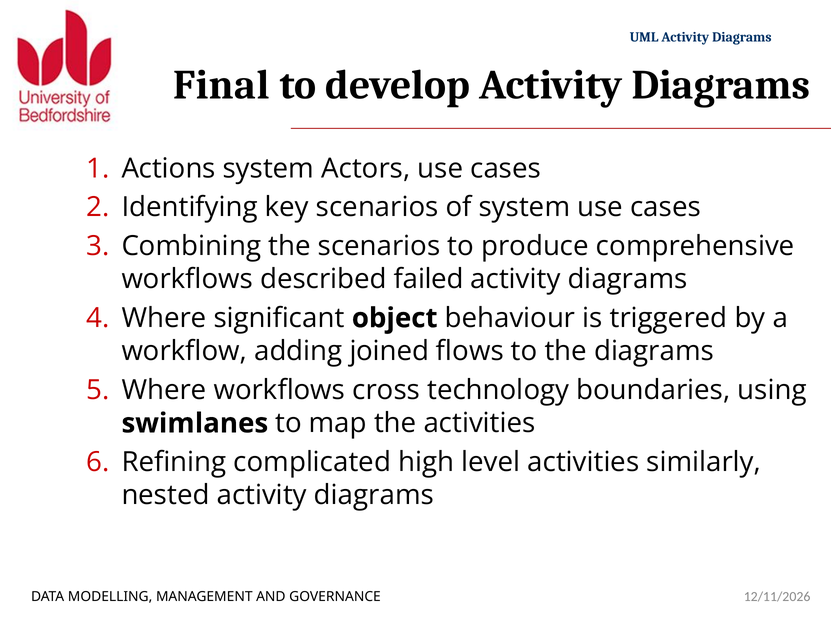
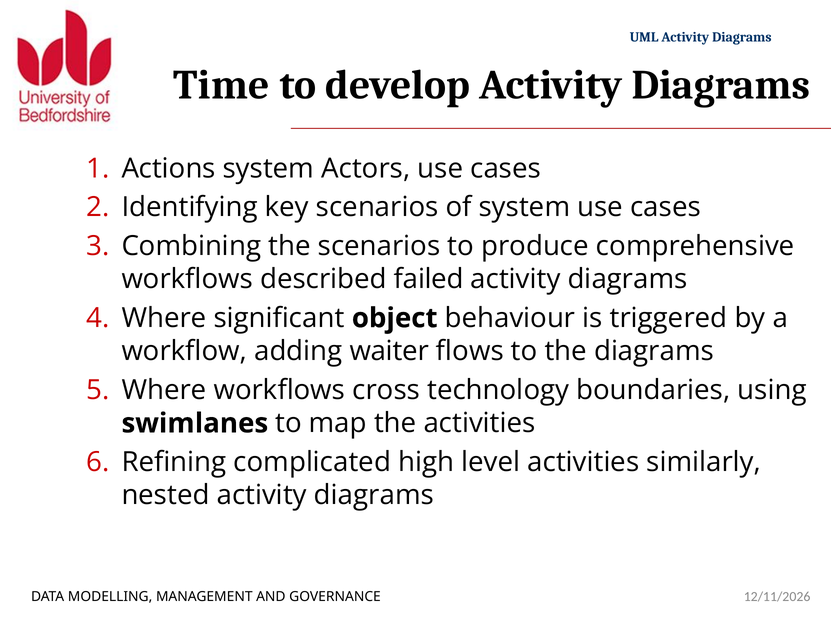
Final: Final -> Time (221, 85)
joined: joined -> waiter (389, 351)
